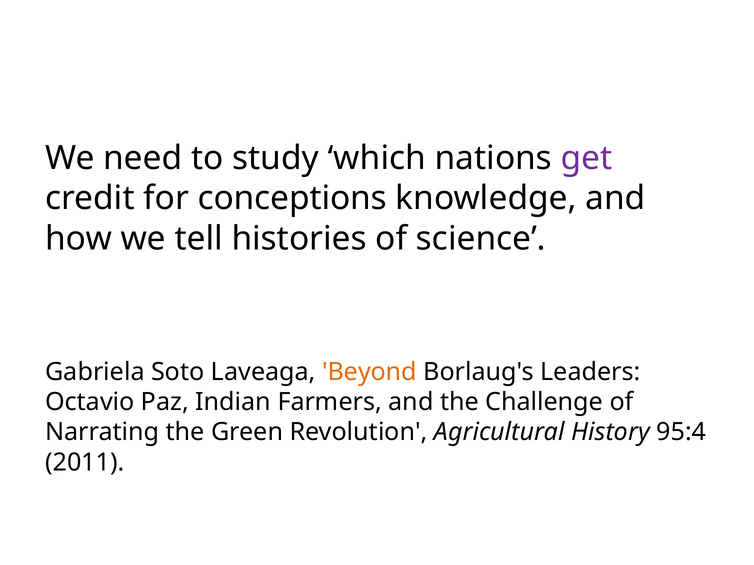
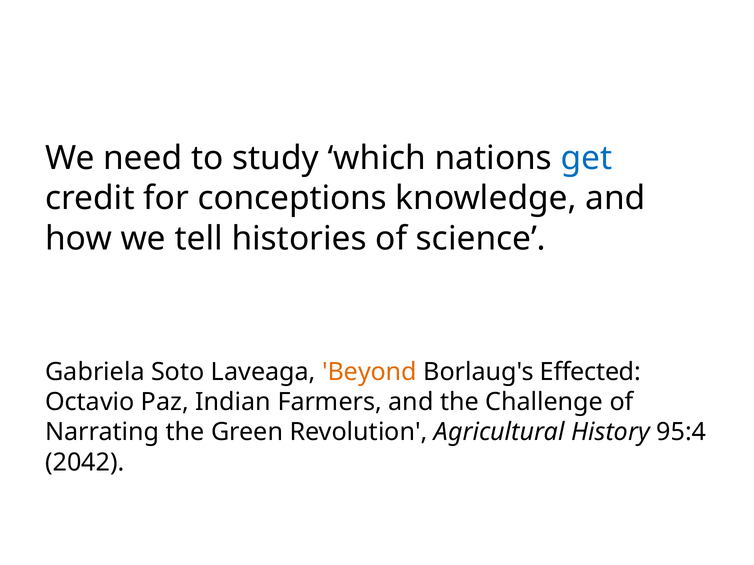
get colour: purple -> blue (587, 158)
Leaders: Leaders -> Effected (590, 372)
2011: 2011 -> 2042 (85, 463)
